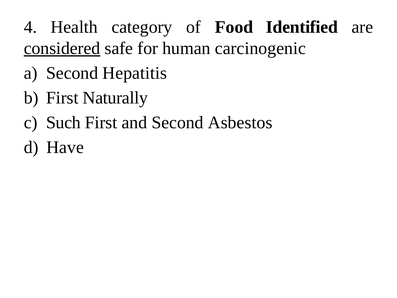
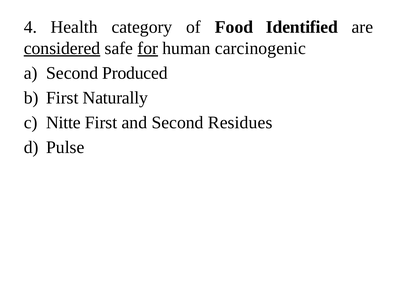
for underline: none -> present (148, 48)
Hepatitis: Hepatitis -> Produced (135, 73)
Such: Such -> Nitte (63, 122)
Asbestos: Asbestos -> Residues (240, 122)
Have: Have -> Pulse (65, 147)
